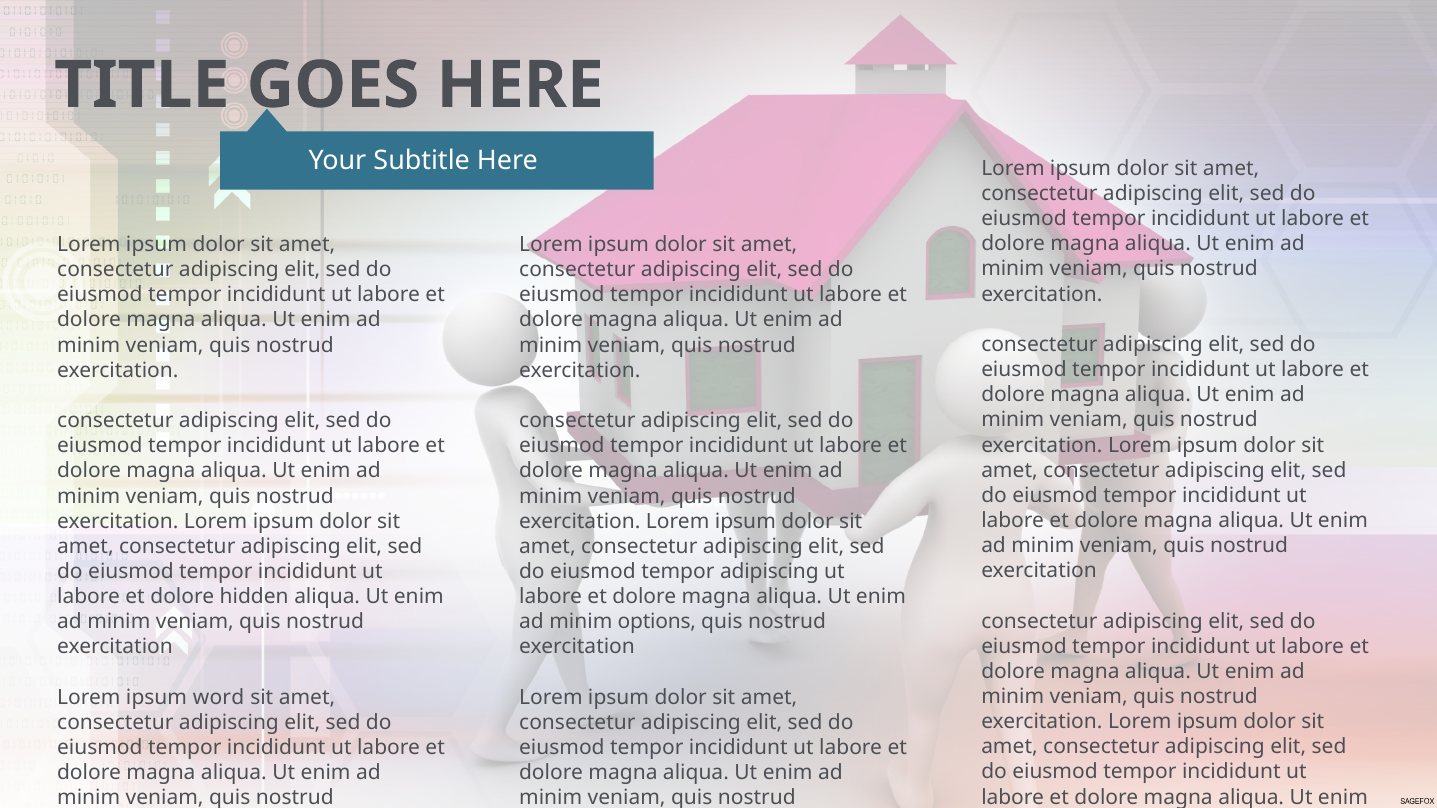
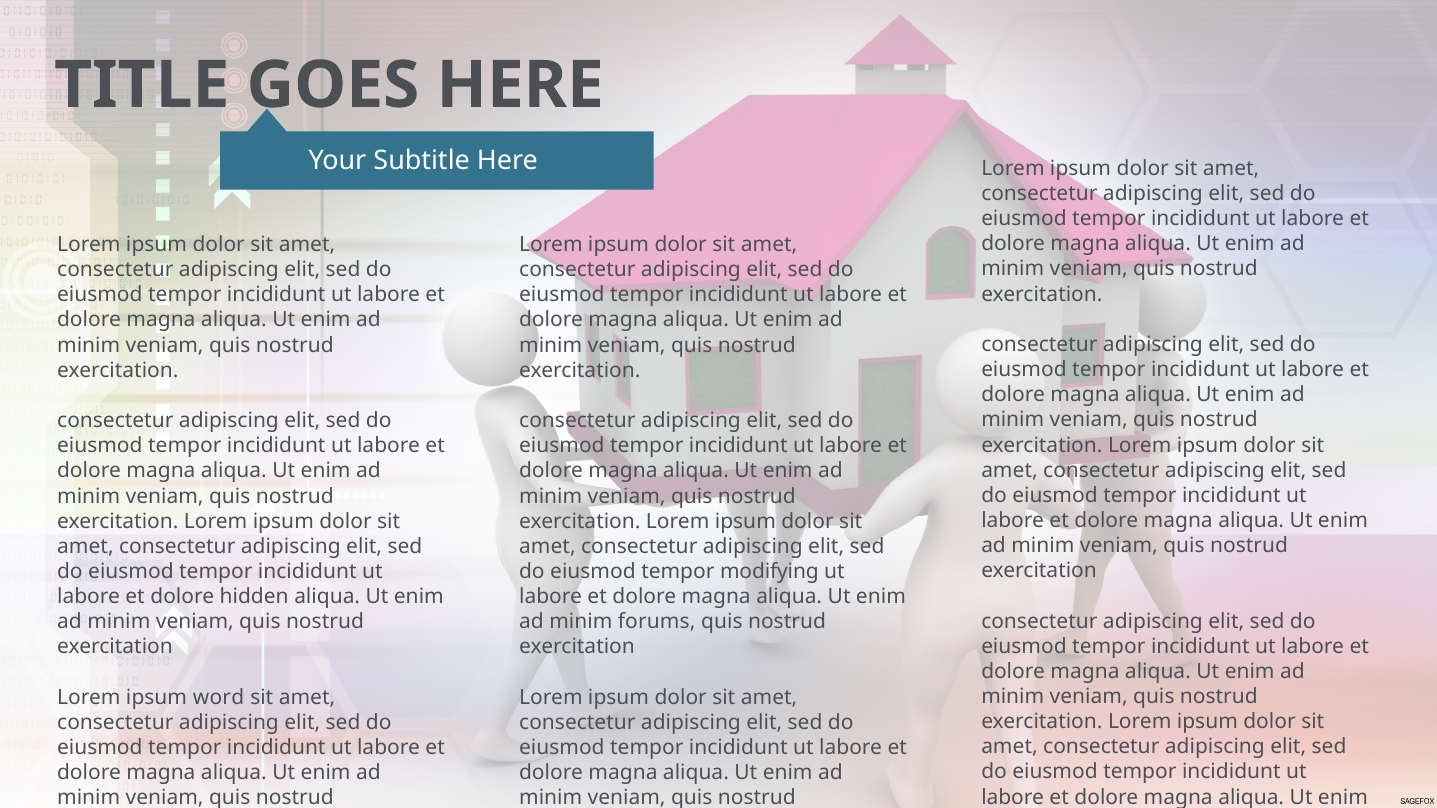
tempor adipiscing: adipiscing -> modifying (769, 572)
options: options -> forums (657, 622)
